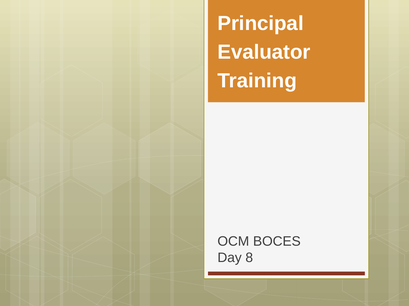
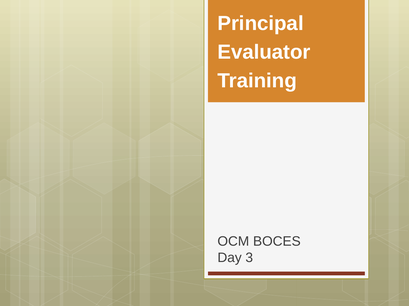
8: 8 -> 3 (249, 258)
